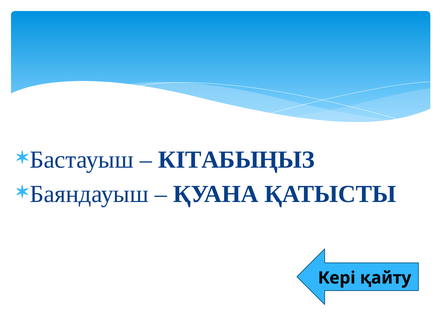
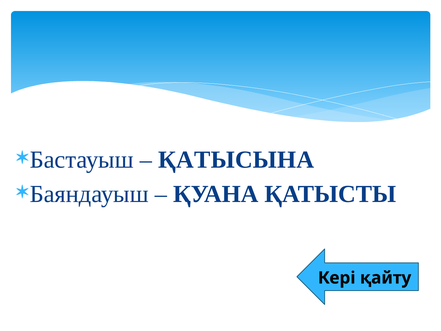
КІТАБЫҢЫЗ: КІТАБЫҢЫЗ -> ҚАТЫСЫНА (236, 160)
